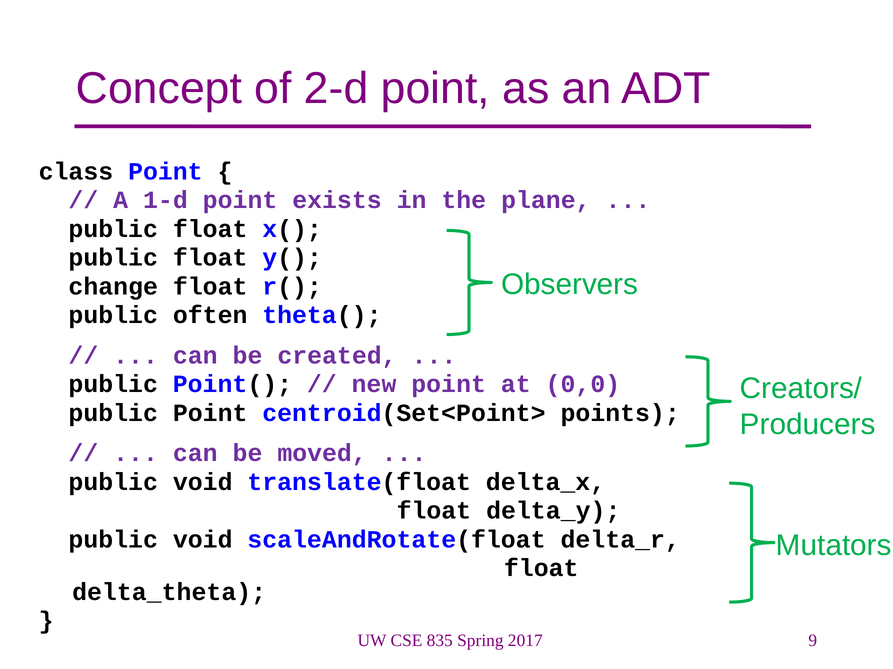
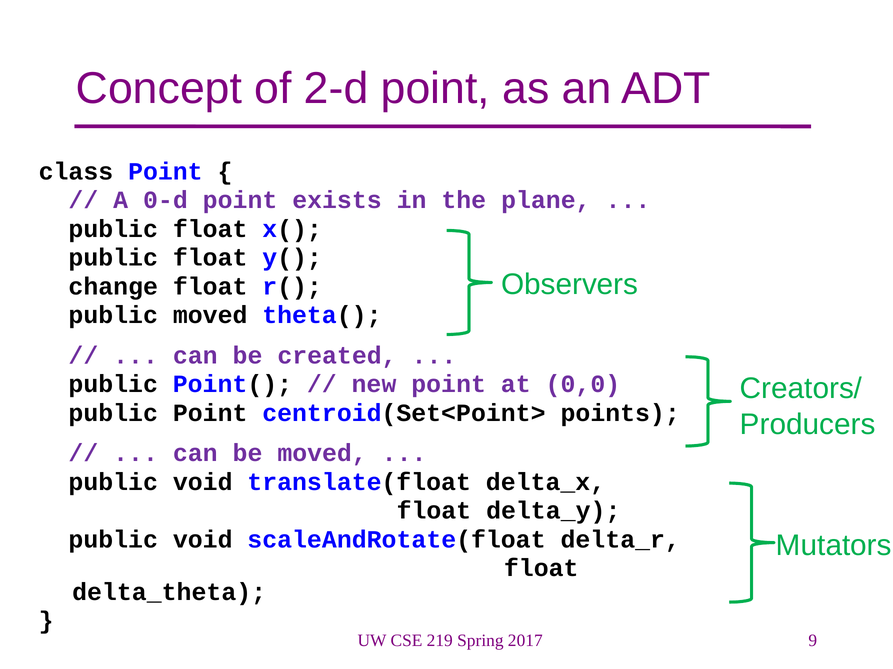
1-d: 1-d -> 0-d (165, 200)
public often: often -> moved (210, 316)
835: 835 -> 219 (440, 641)
